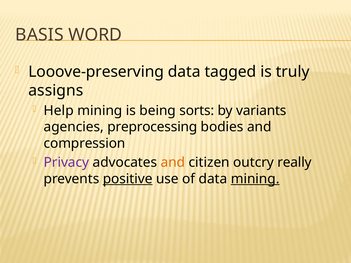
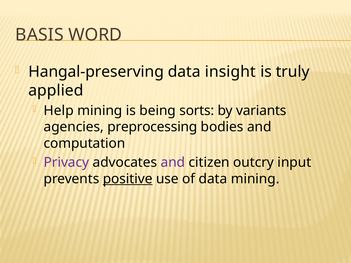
Looove-preserving: Looove-preserving -> Hangal-preserving (96, 72)
tagged: tagged -> insight (230, 72)
assigns: assigns -> applied (56, 91)
compression: compression -> computation (85, 143)
and colour: orange -> purple (173, 163)
really: really -> input (294, 163)
mining underline: present -> none (255, 179)
